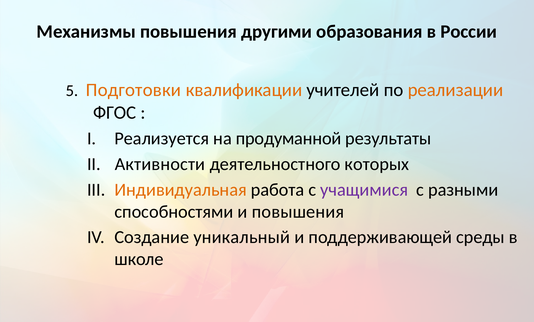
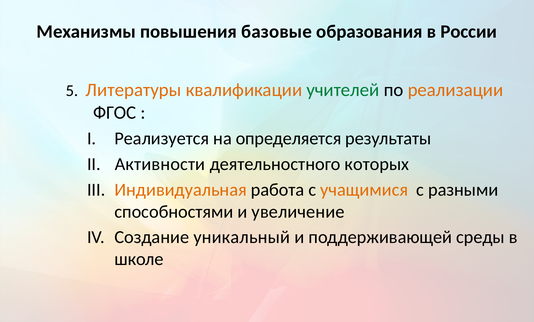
другими: другими -> базовые (277, 32)
Подготовки: Подготовки -> Литературы (134, 90)
учителей colour: black -> green (343, 90)
продуманной: продуманной -> определяется (289, 139)
учащимися colour: purple -> orange (364, 190)
и повышения: повышения -> увеличение (298, 212)
